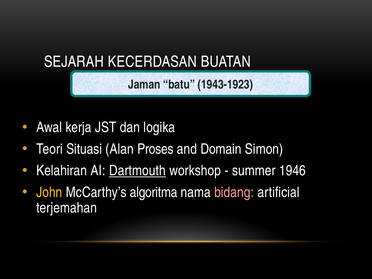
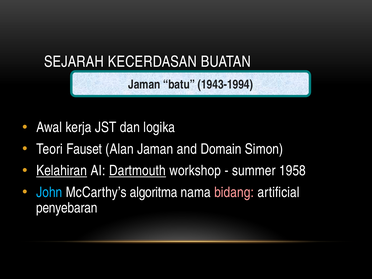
1943-1923: 1943-1923 -> 1943-1994 (225, 85)
Situasi: Situasi -> Fauset (84, 149)
Alan Proses: Proses -> Jaman (155, 149)
Kelahiran underline: none -> present (62, 171)
1946: 1946 -> 1958 (292, 171)
John colour: yellow -> light blue (49, 192)
terjemahan: terjemahan -> penyebaran (67, 208)
